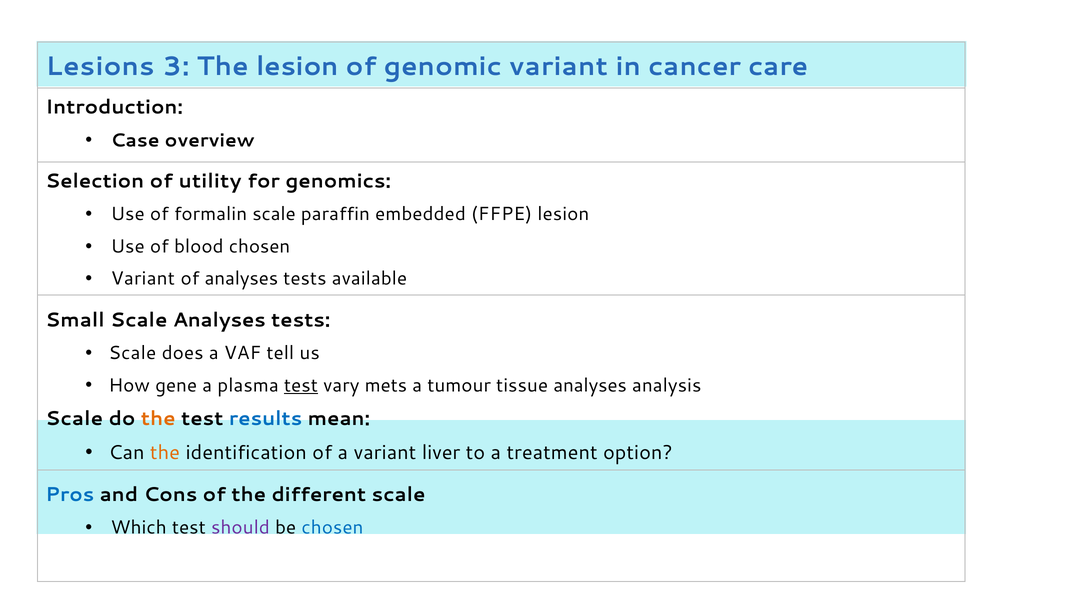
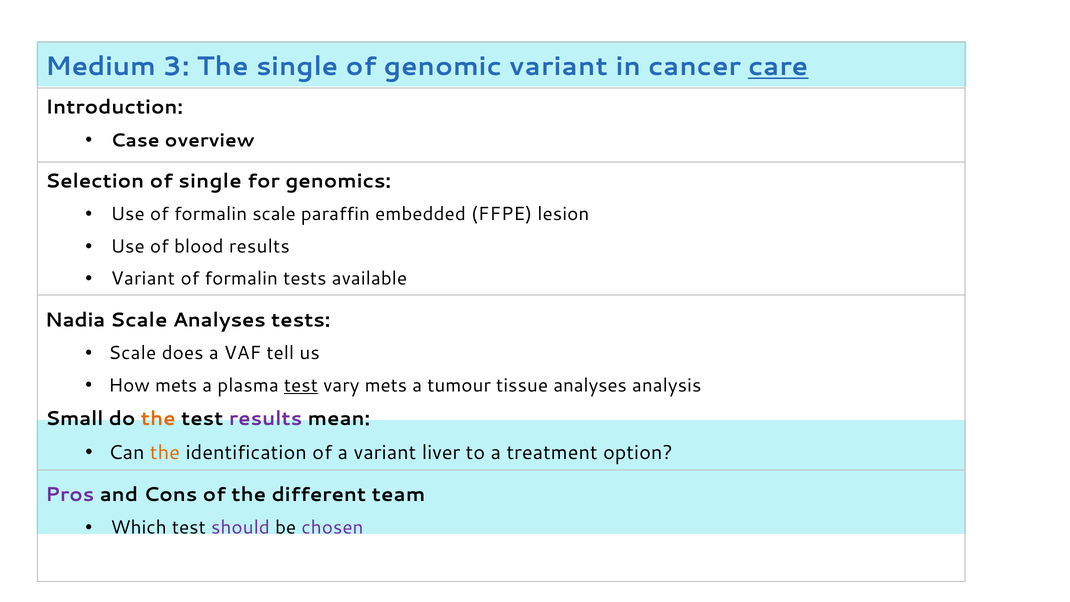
Lesions: Lesions -> Medium (101, 67)
The lesion: lesion -> single (297, 67)
care underline: none -> present (778, 67)
of utility: utility -> single (210, 181)
blood chosen: chosen -> results (259, 246)
analyses: analyses -> formalin (241, 279)
Small: Small -> Nadia (75, 320)
How gene: gene -> mets (176, 385)
Scale: Scale -> Small (74, 419)
results colour: blue -> purple (266, 419)
Pros colour: blue -> purple (70, 495)
different scale: scale -> team (398, 495)
chosen colour: blue -> purple (332, 528)
